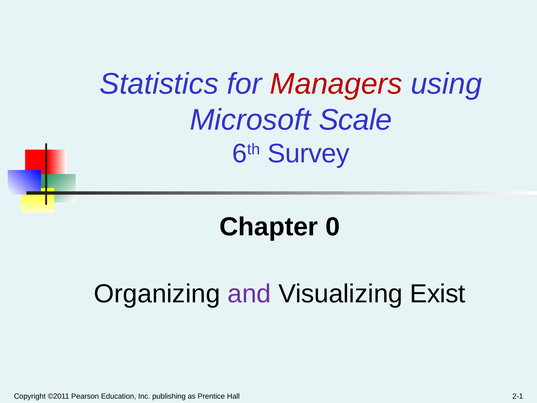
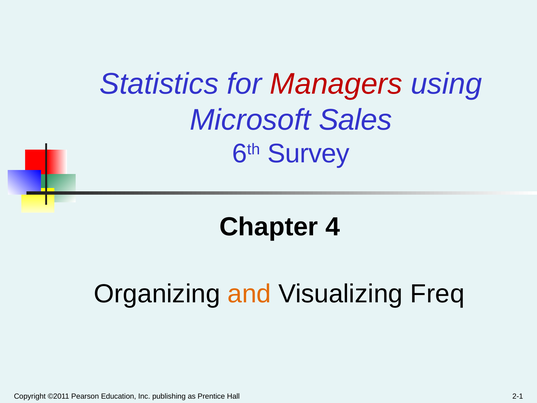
Scale: Scale -> Sales (355, 120)
0: 0 -> 4 (333, 227)
and colour: purple -> orange (249, 294)
Exist: Exist -> Freq (437, 294)
